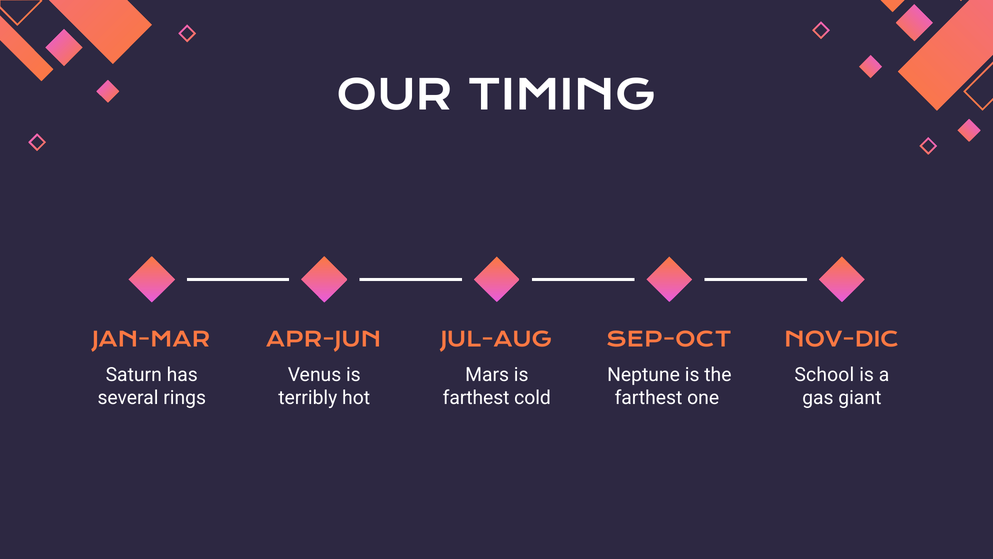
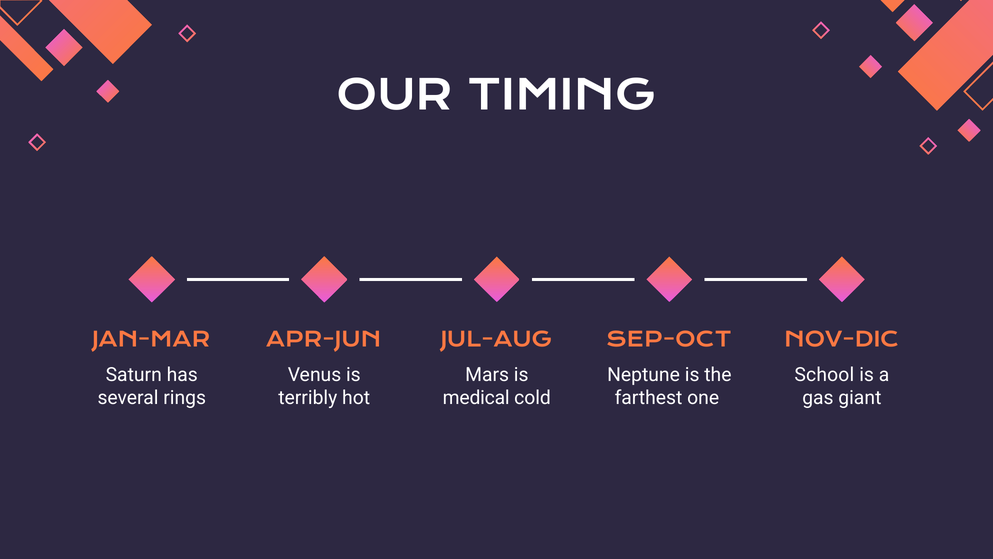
farthest: farthest -> medical (476, 398)
